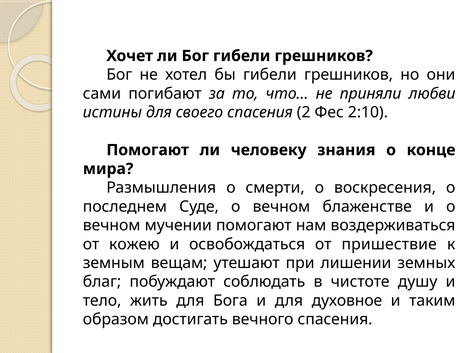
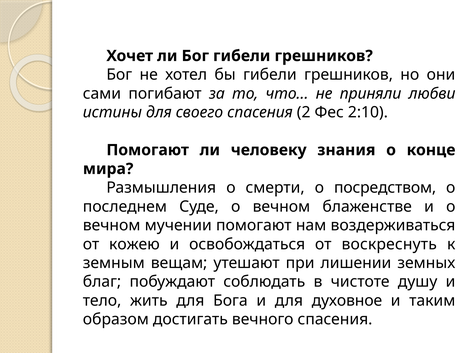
воскресения: воскресения -> посредством (385, 188)
пришествие: пришествие -> воскреснуть (389, 244)
